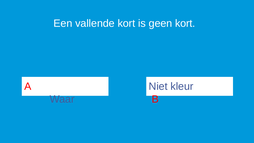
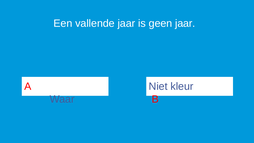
vallende kort: kort -> jaar (126, 23)
geen kort: kort -> jaar (185, 23)
